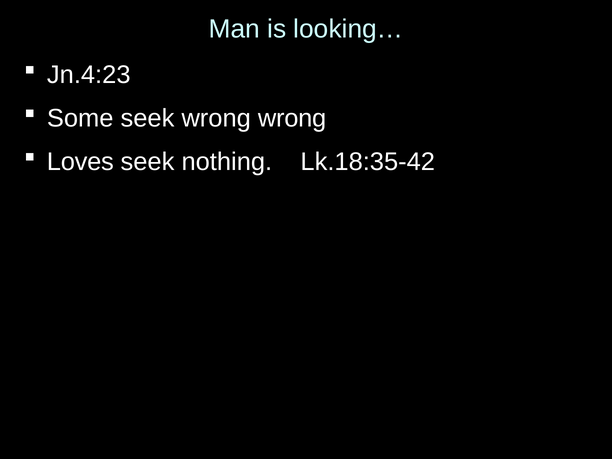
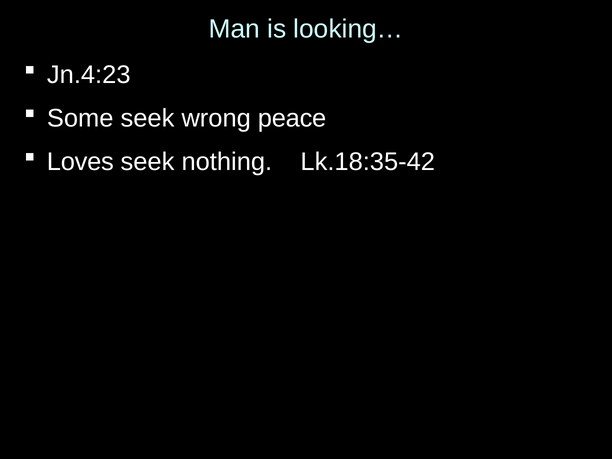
wrong wrong: wrong -> peace (292, 118)
